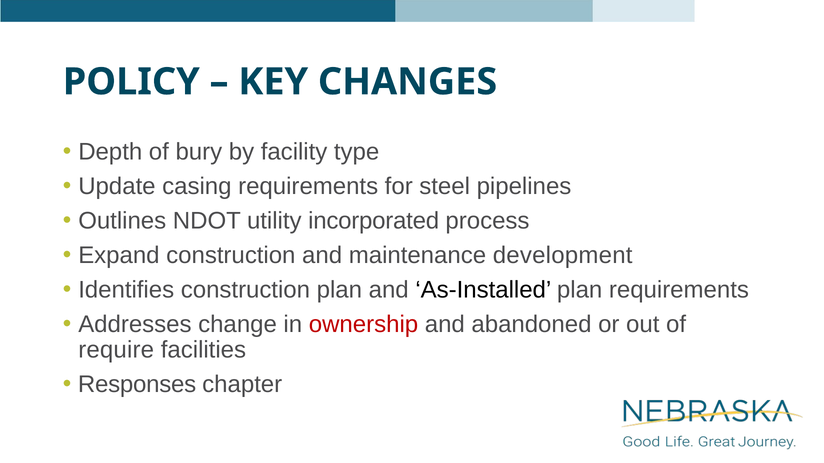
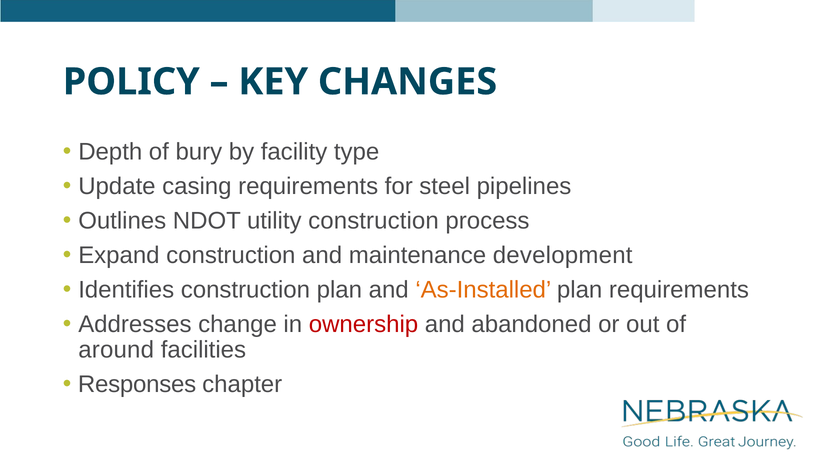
utility incorporated: incorporated -> construction (374, 221)
As-Installed colour: black -> orange (483, 290)
require: require -> around (116, 350)
